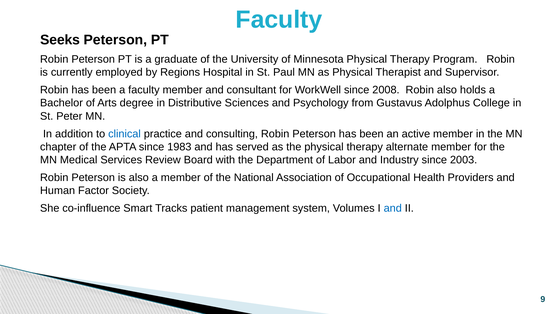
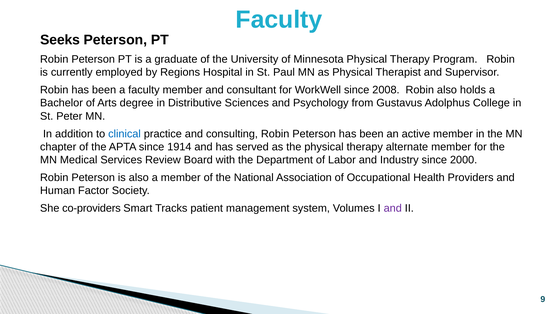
1983: 1983 -> 1914 (179, 147)
2003: 2003 -> 2000 (464, 160)
co-influence: co-influence -> co-providers (91, 208)
and colour: blue -> purple (393, 208)
